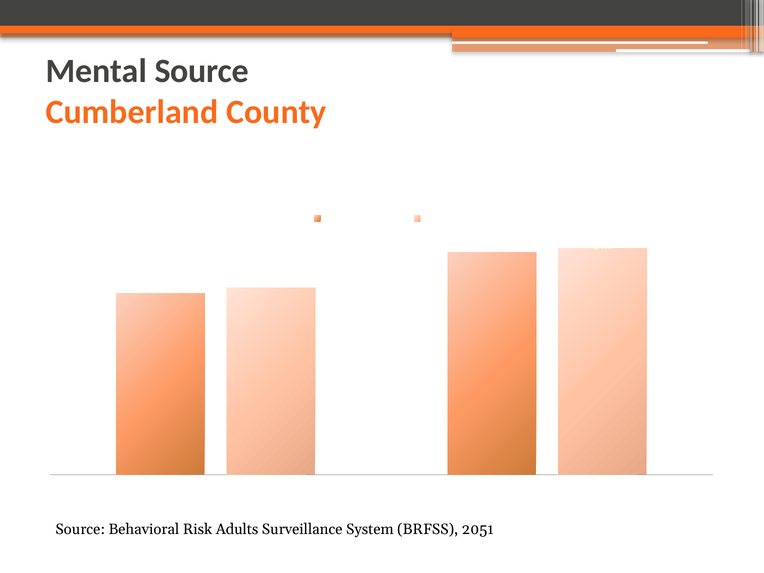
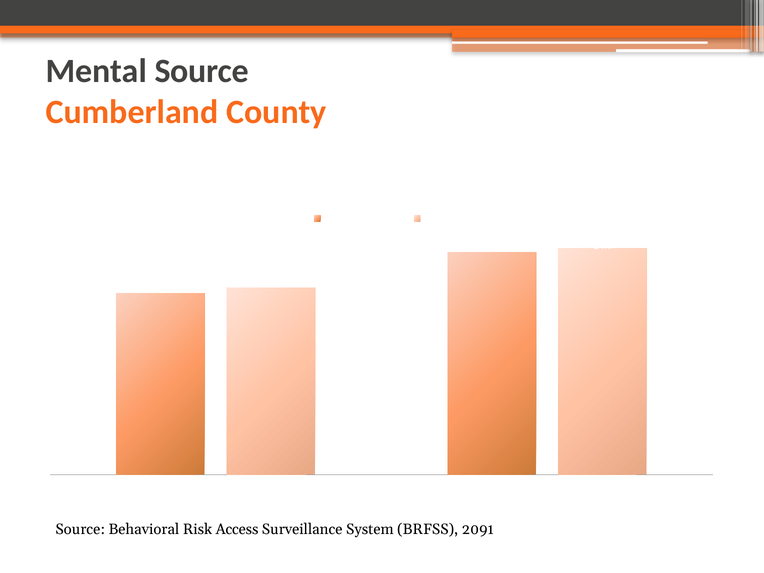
Risk Adults: Adults -> Access (237, 529)
2051: 2051 -> 2091 (478, 529)
